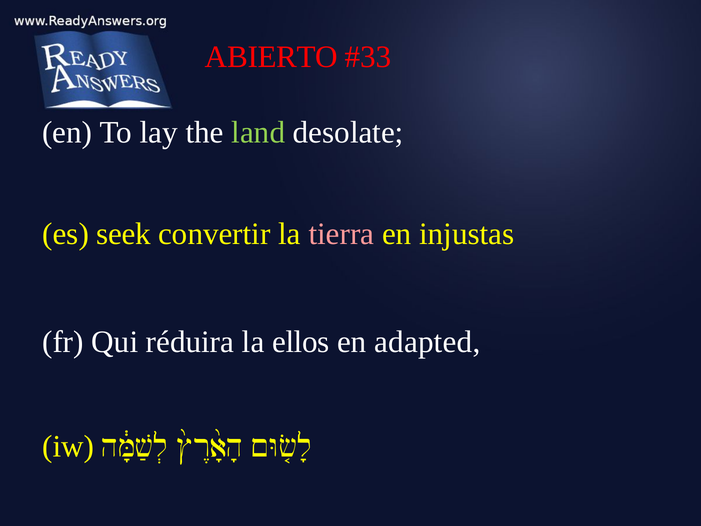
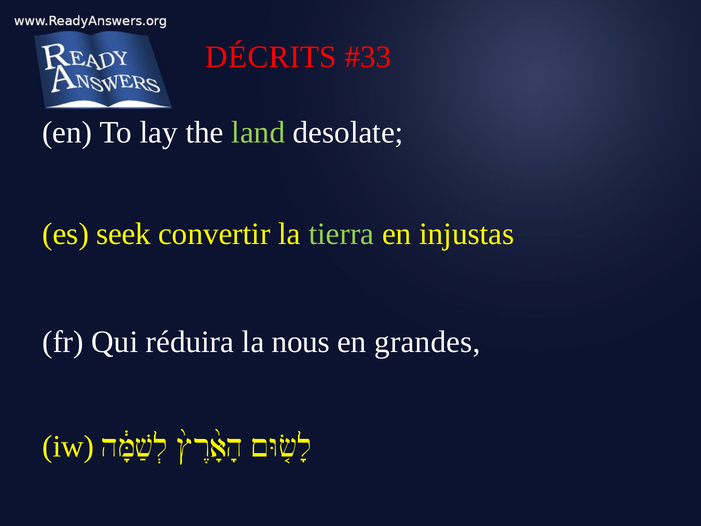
ABIERTO: ABIERTO -> DÉCRITS (271, 57)
tierra colour: pink -> light green (341, 234)
ellos: ellos -> nous (301, 342)
adapted: adapted -> grandes (427, 342)
